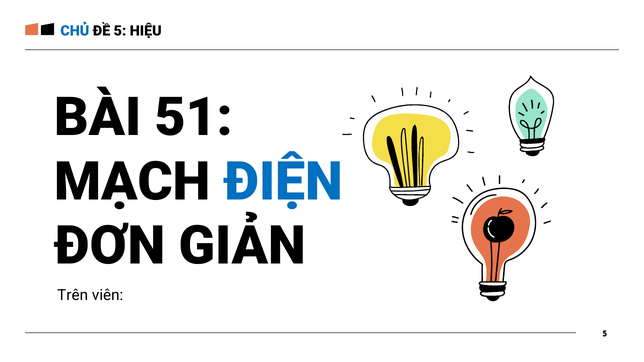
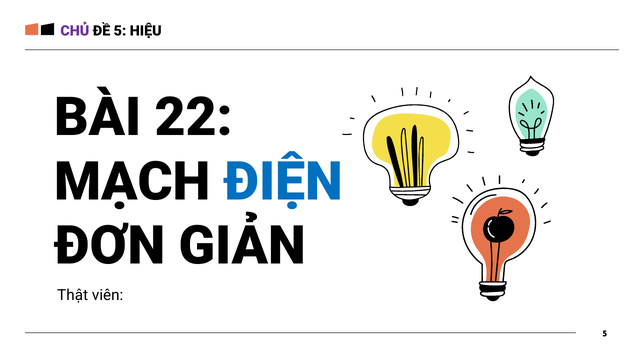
CHỦ colour: blue -> purple (75, 31)
51: 51 -> 22 (194, 118)
Trên: Trên -> Thật (73, 295)
